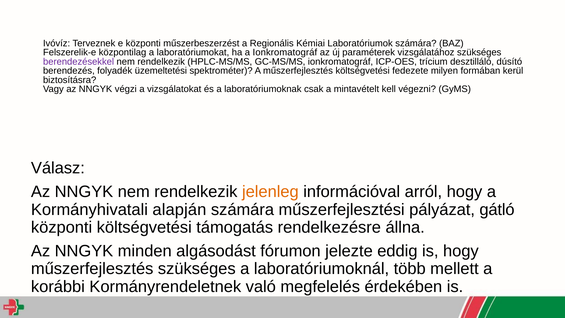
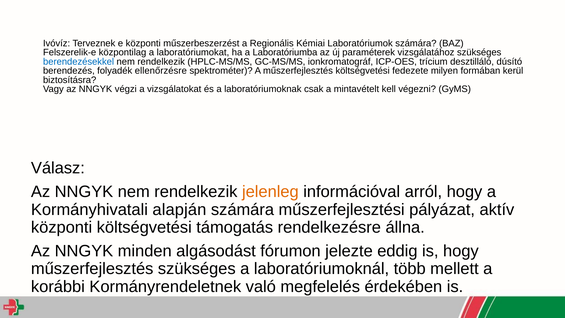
a Ionkromatográf: Ionkromatográf -> Laboratóriumba (285, 52)
berendezésekkel colour: purple -> blue (79, 62)
üzemeltetési: üzemeltetési -> ellenőrzésre (161, 71)
gátló: gátló -> aktív (497, 209)
